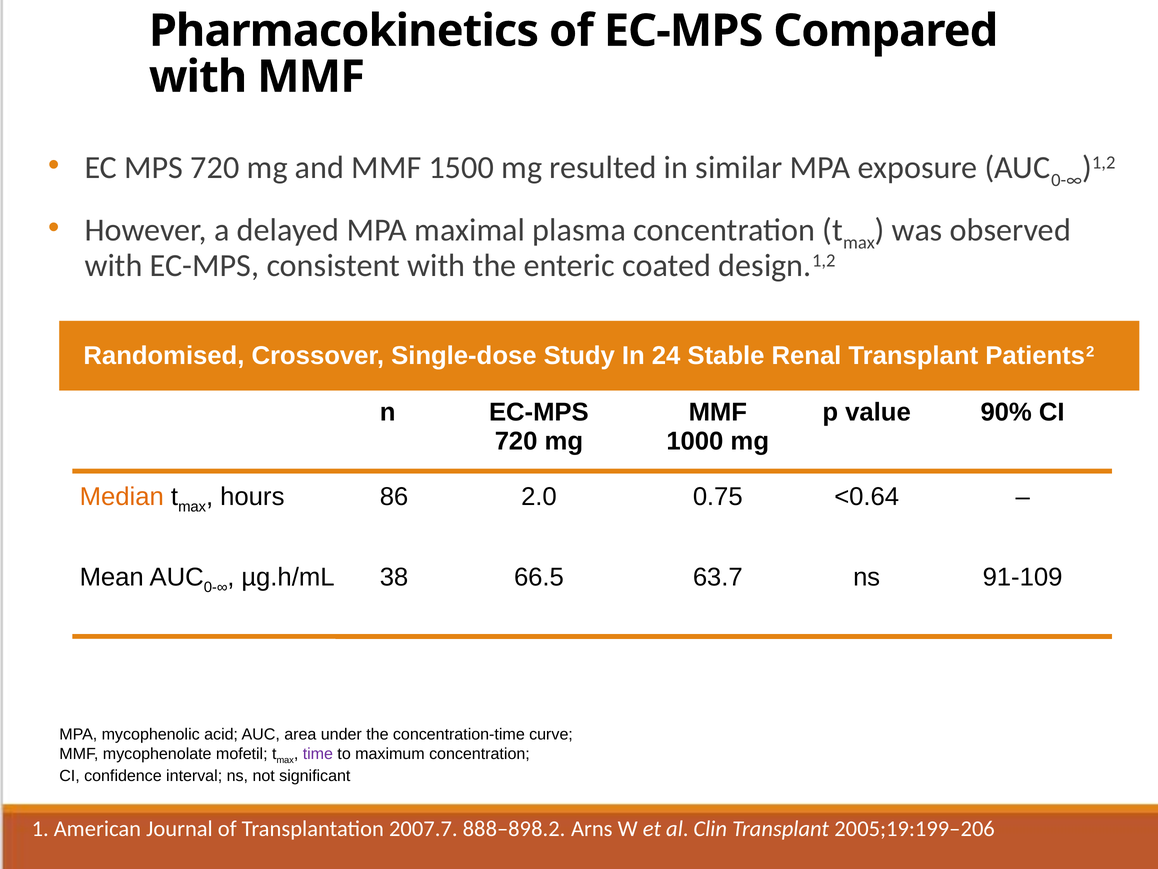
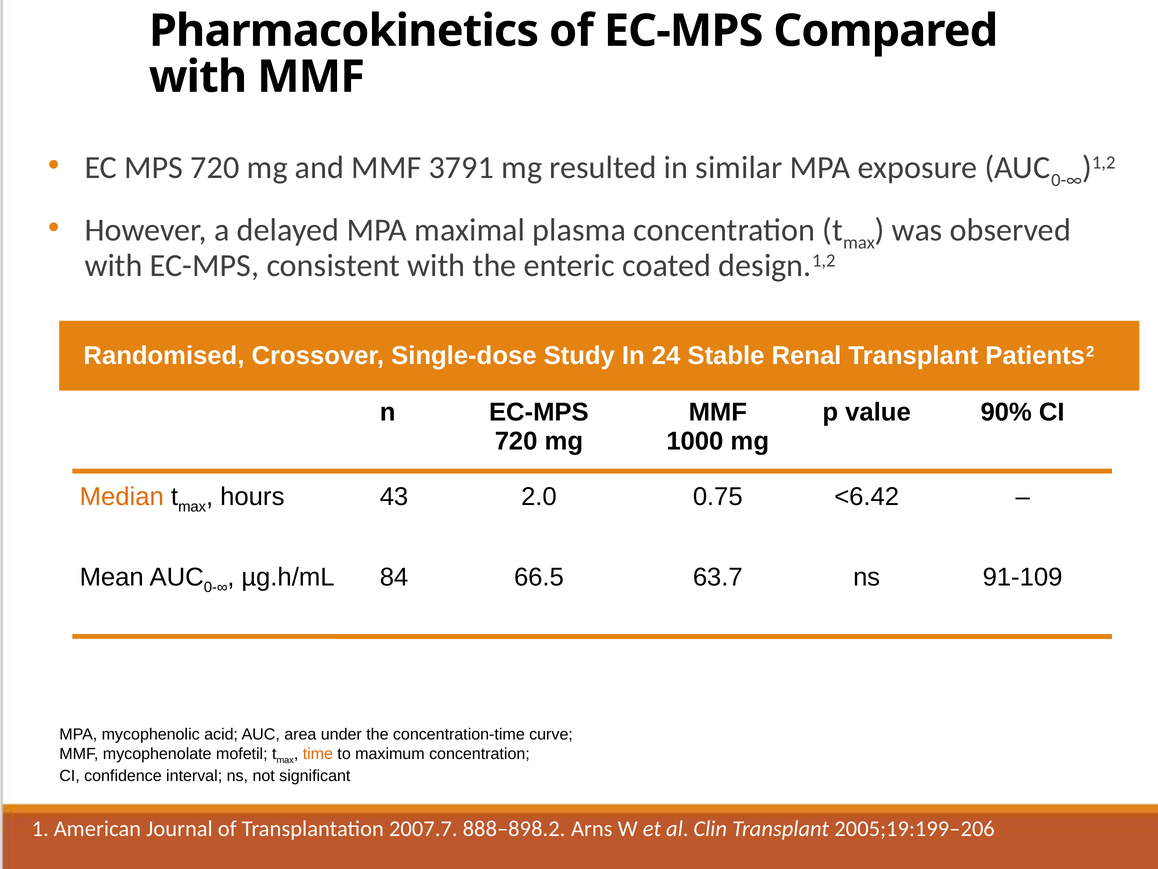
1500: 1500 -> 3791 (461, 168)
86: 86 -> 43 (394, 497)
<0.64: <0.64 -> <6.42 (867, 497)
38: 38 -> 84 (394, 577)
time colour: purple -> orange (318, 753)
